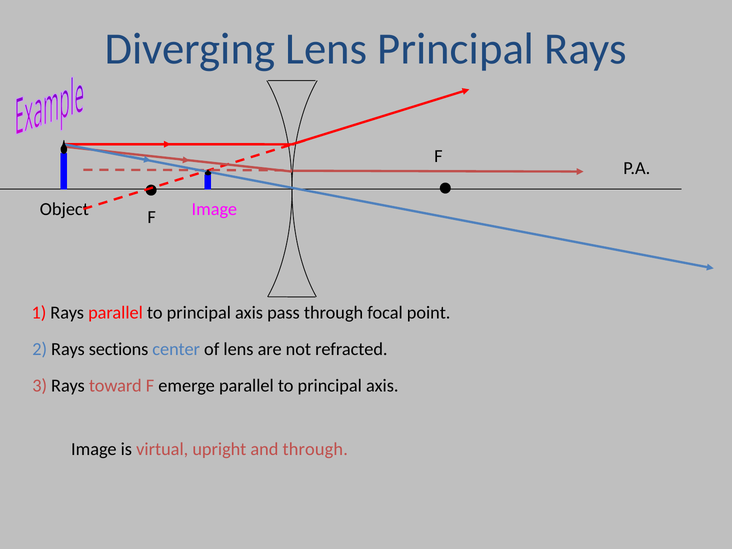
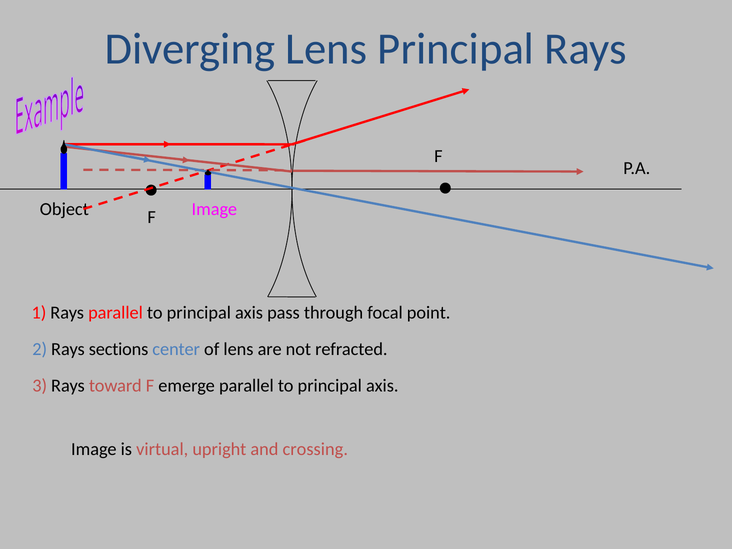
and through: through -> crossing (315, 449)
